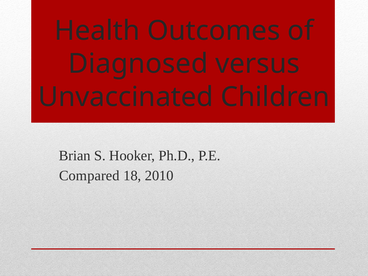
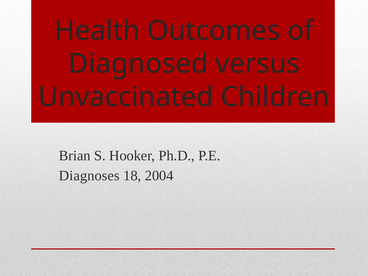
Compared: Compared -> Diagnoses (89, 176)
2010: 2010 -> 2004 (159, 176)
